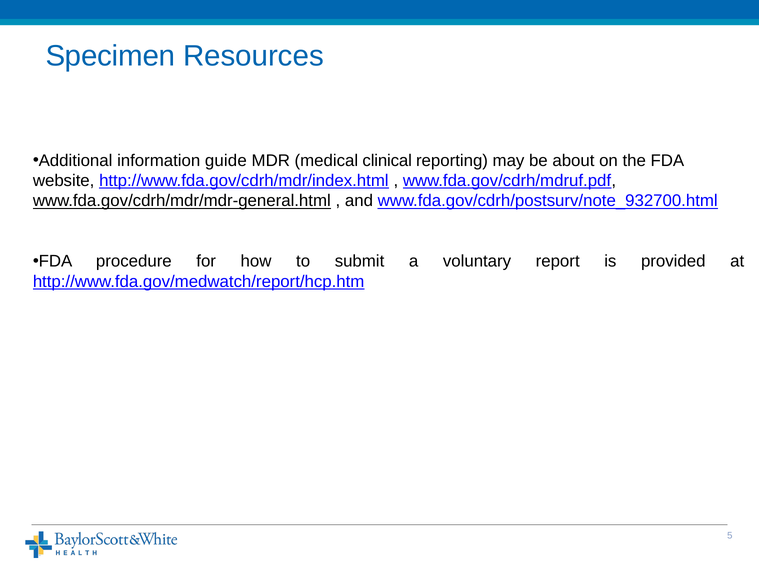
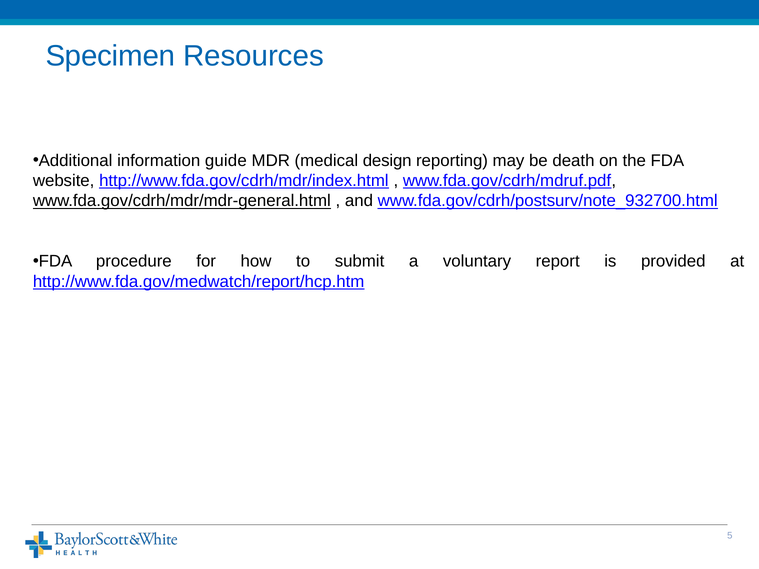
clinical: clinical -> design (387, 161)
about: about -> death (573, 161)
